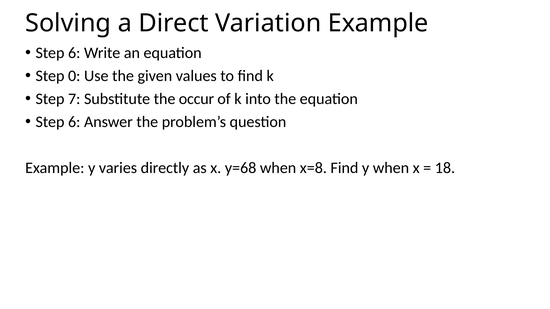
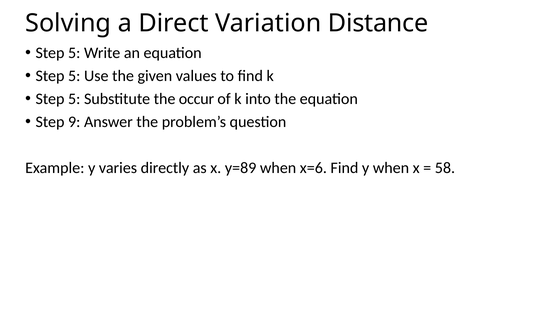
Variation Example: Example -> Distance (378, 23)
6: 6 -> 5 (74, 53)
0: 0 -> 5 (74, 76)
7: 7 -> 5 (74, 99)
6: 6 -> 9 (74, 122)
y=68: y=68 -> y=89 (241, 168)
x=8: x=8 -> x=6 (313, 168)
18: 18 -> 58 (445, 168)
